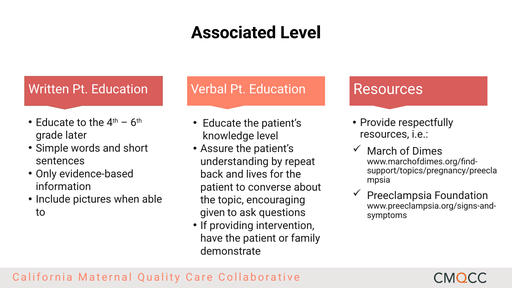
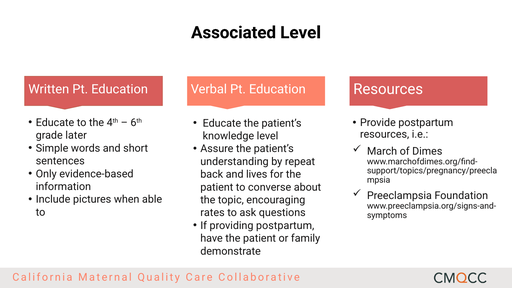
Provide respectfully: respectfully -> postpartum (426, 123)
given: given -> rates (213, 213)
providing intervention: intervention -> postpartum (285, 226)
